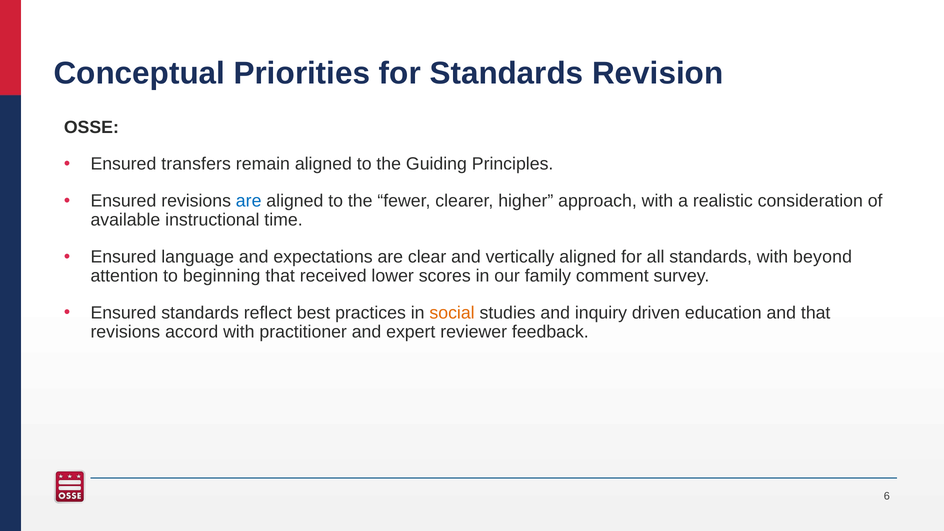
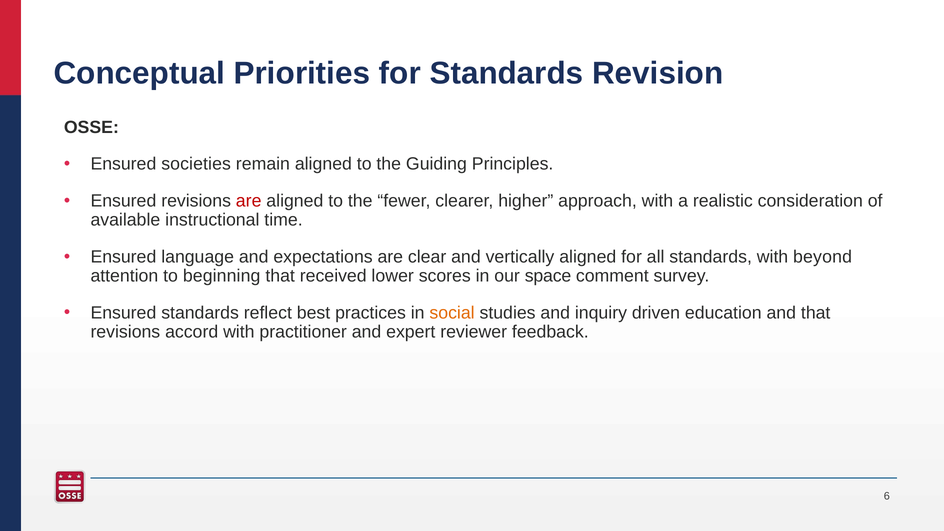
transfers: transfers -> societies (196, 164)
are colour: blue -> red (249, 201)
family: family -> space (548, 276)
